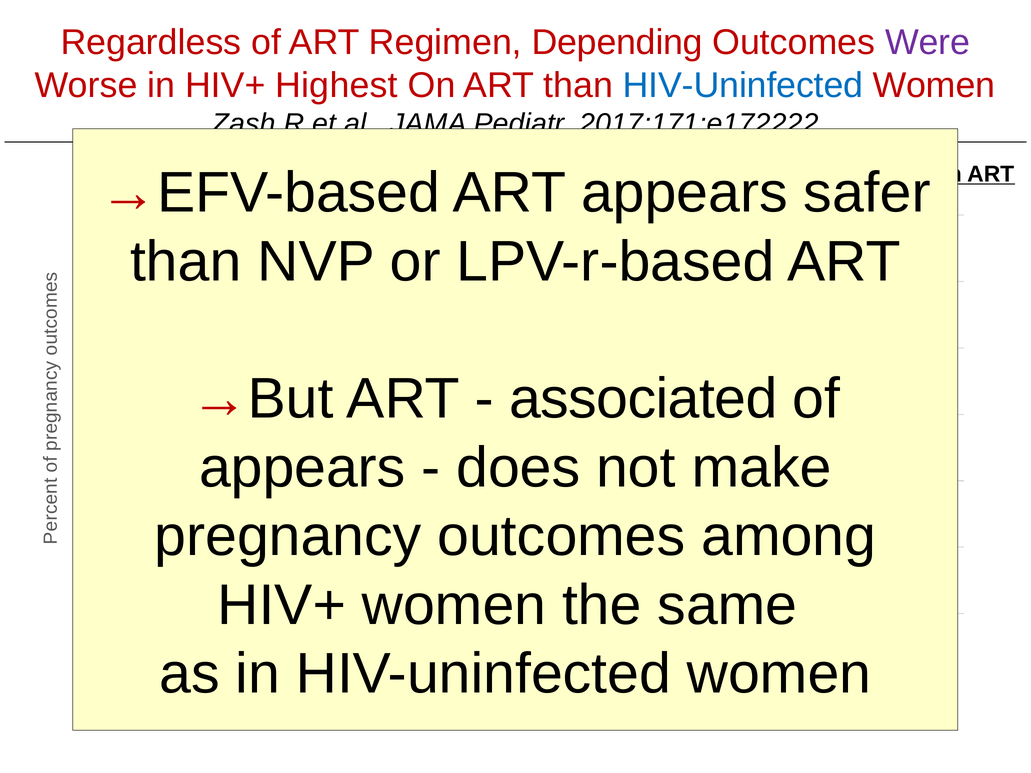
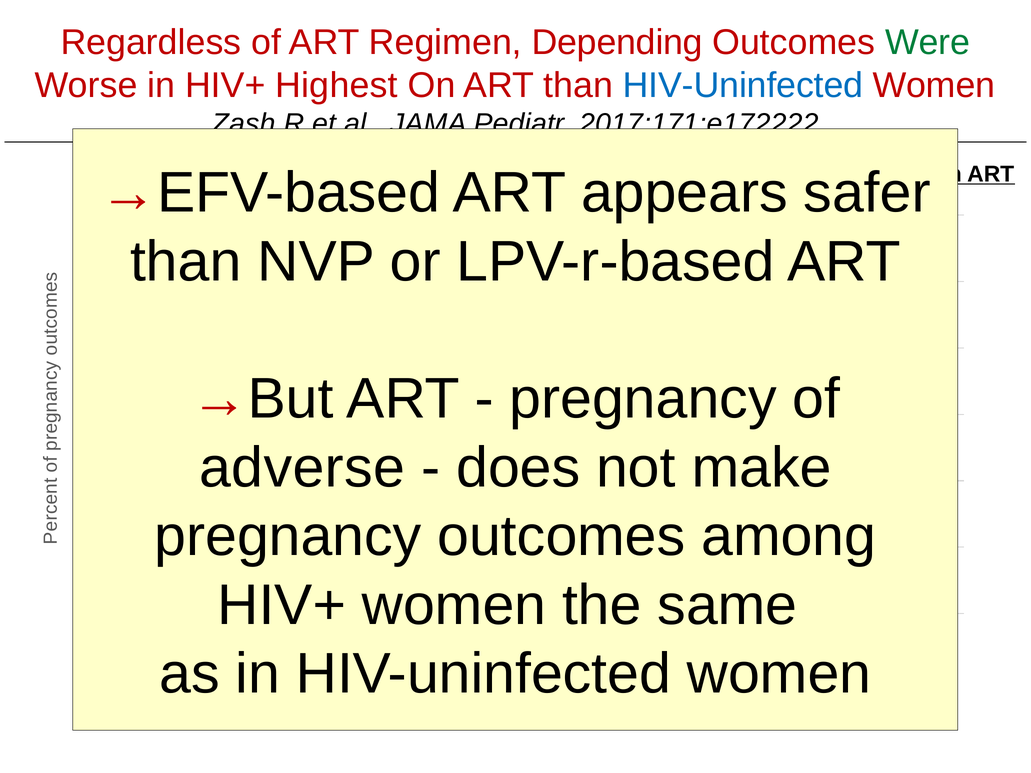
Were colour: purple -> green (927, 42)
associated: associated -> pregnancy (643, 399)
appears: appears -> adverse (302, 468)
